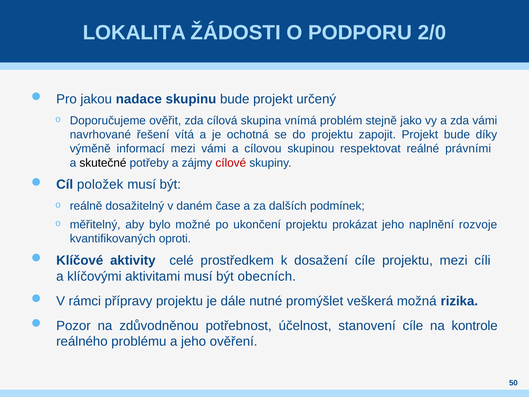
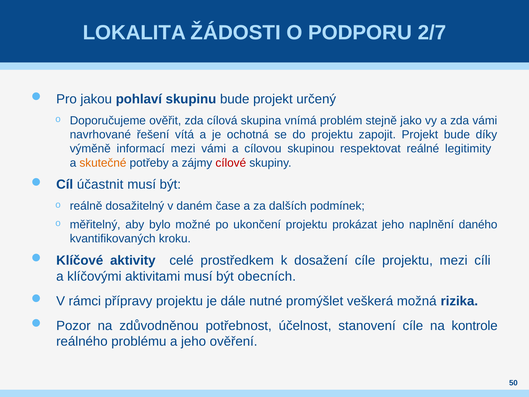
2/0: 2/0 -> 2/7 (432, 33)
nadace: nadace -> pohlaví (139, 99)
právními: právními -> legitimity (468, 149)
skutečné colour: black -> orange (103, 163)
položek: položek -> účastnit (100, 184)
rozvoje: rozvoje -> daného (478, 224)
oproti: oproti -> kroku (175, 239)
